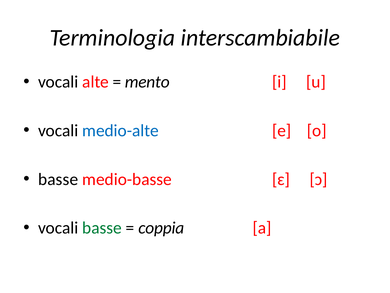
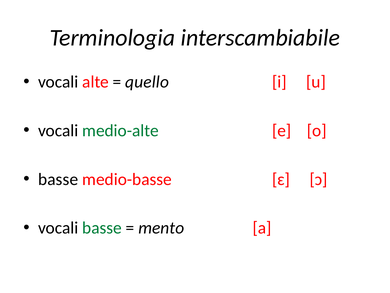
mento: mento -> quello (147, 82)
medio-alte colour: blue -> green (120, 130)
coppia: coppia -> mento (161, 228)
